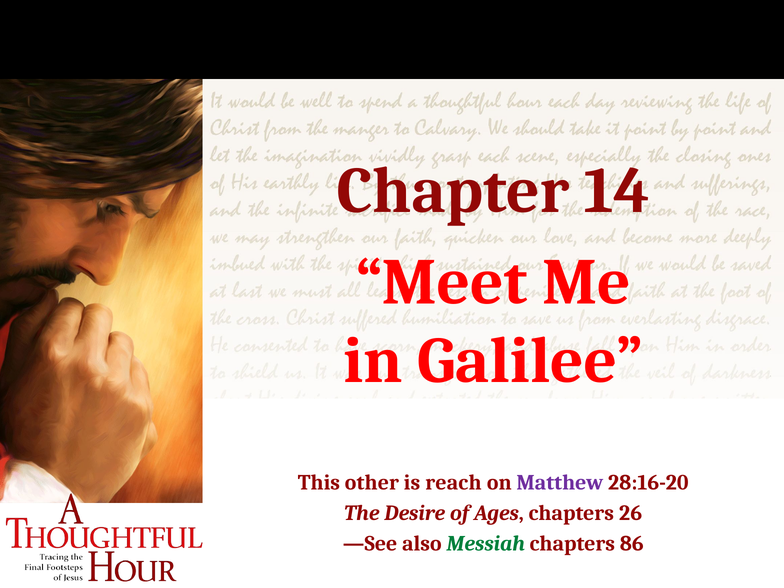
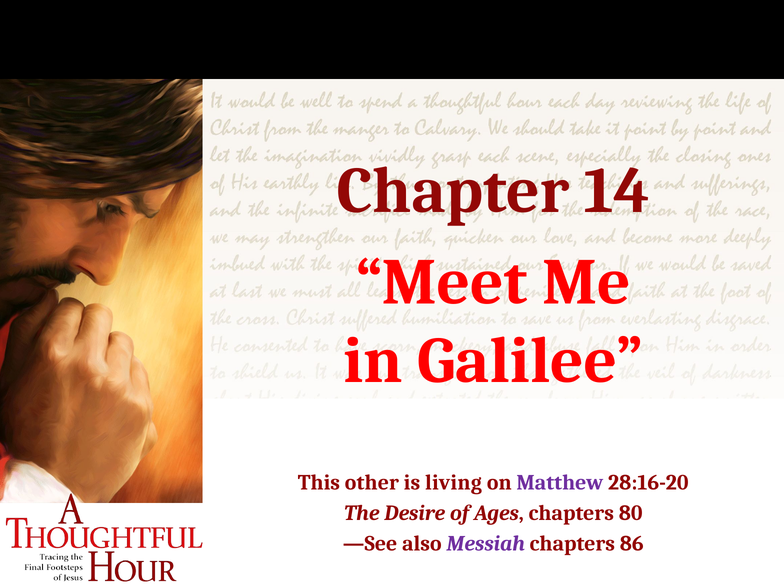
reach: reach -> living (453, 482)
26: 26 -> 80 (631, 513)
Messiah colour: green -> purple (486, 543)
